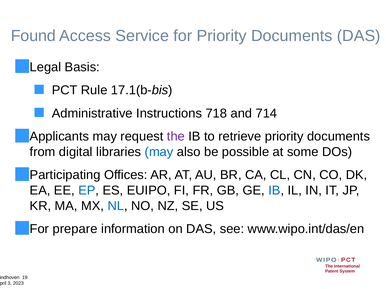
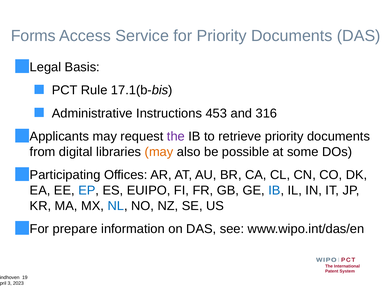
Found: Found -> Forms (33, 36)
718: 718 -> 453 (216, 113)
714: 714 -> 316 (266, 113)
may colour: blue -> orange (159, 152)
